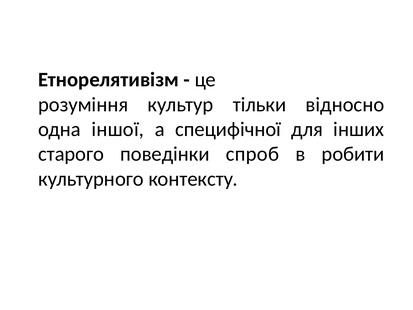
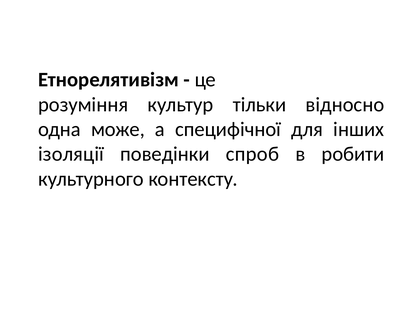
іншої: іншої -> може (118, 129)
старого: старого -> ізоляції (71, 154)
